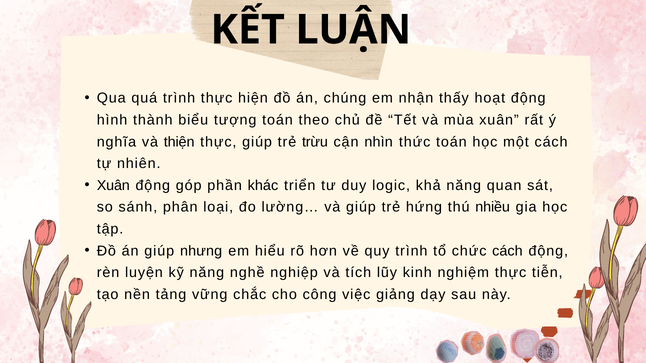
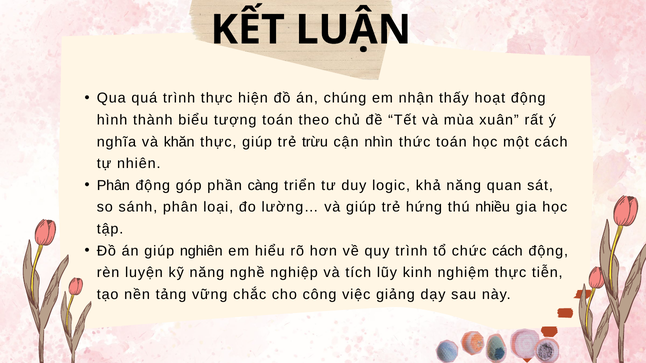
thiện: thiện -> khăn (179, 142)
Xuân: Xuân -> Phân (113, 186)
khác: khác -> càng (263, 186)
nhưng: nhưng -> nghiên (201, 251)
